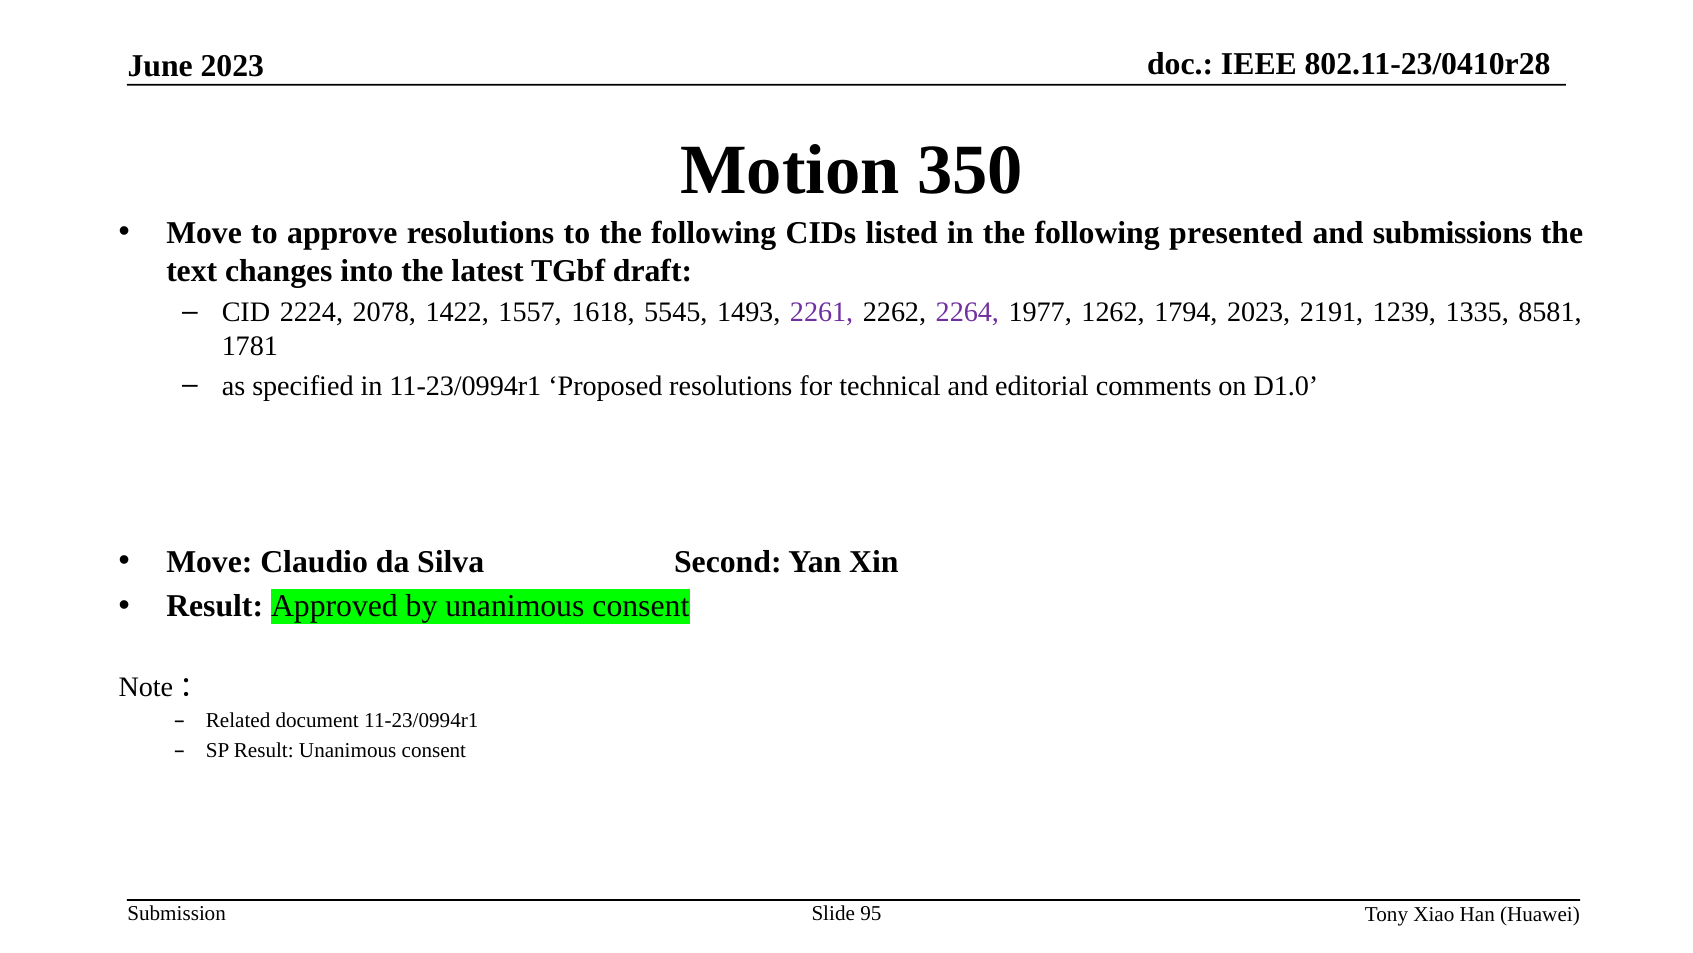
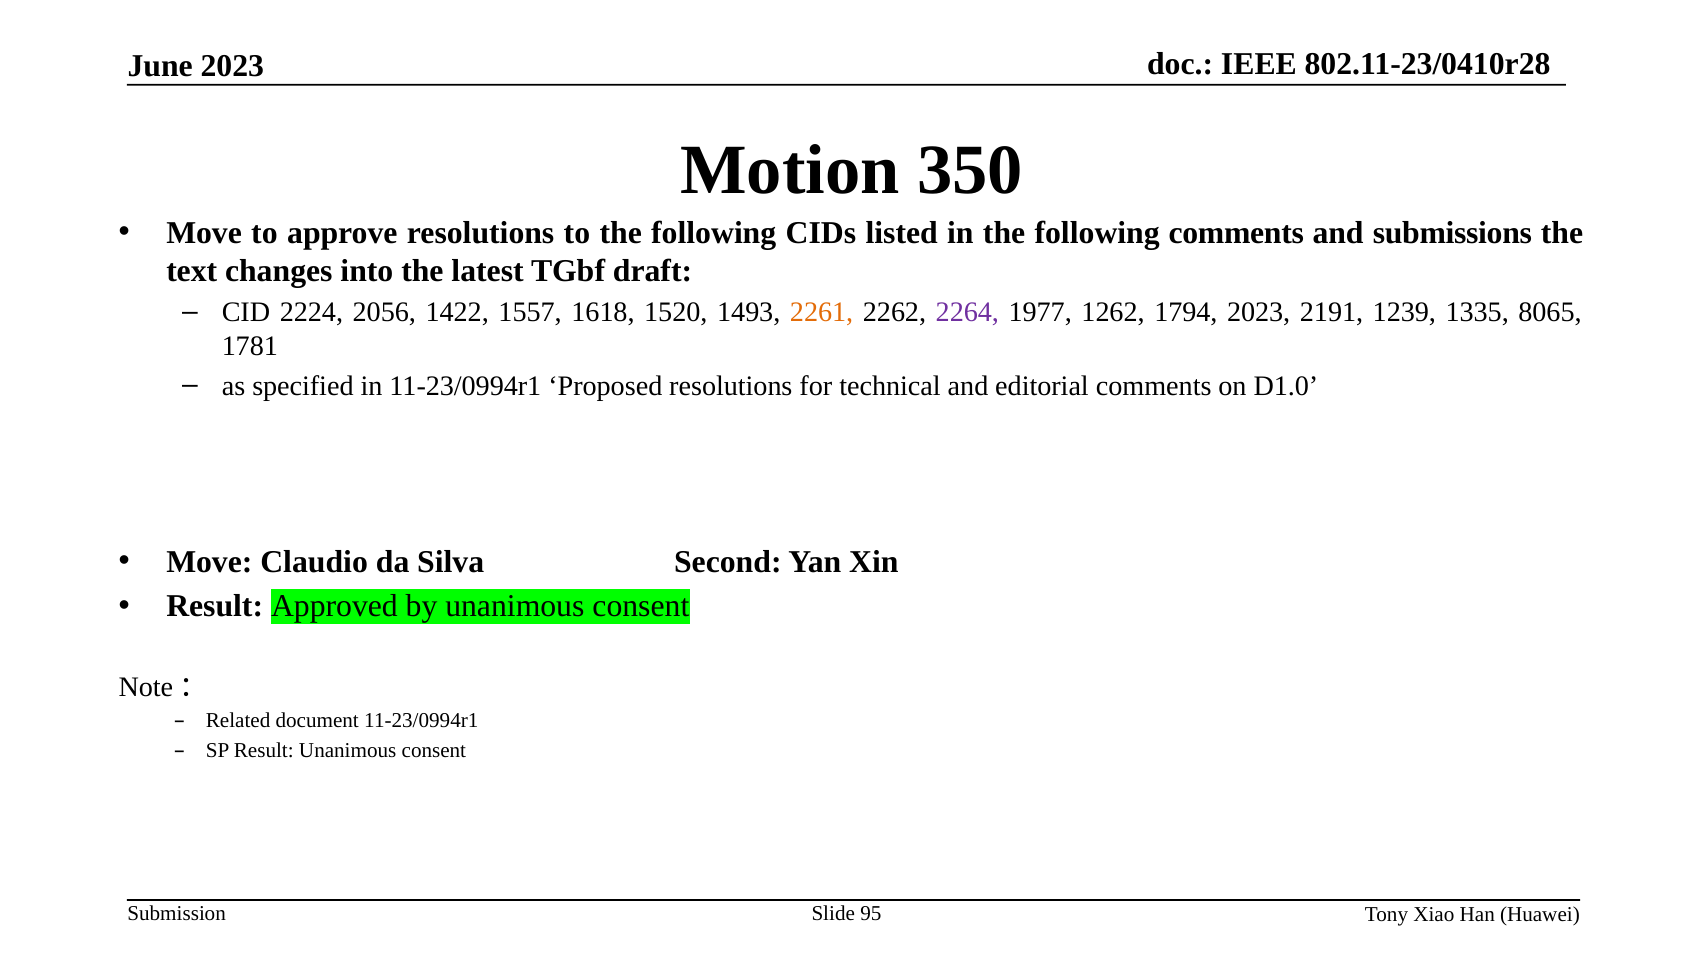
following presented: presented -> comments (1236, 233)
2078: 2078 -> 2056 (384, 312)
5545: 5545 -> 1520 (676, 312)
2261 colour: purple -> orange (822, 312)
8581: 8581 -> 8065 (1550, 312)
